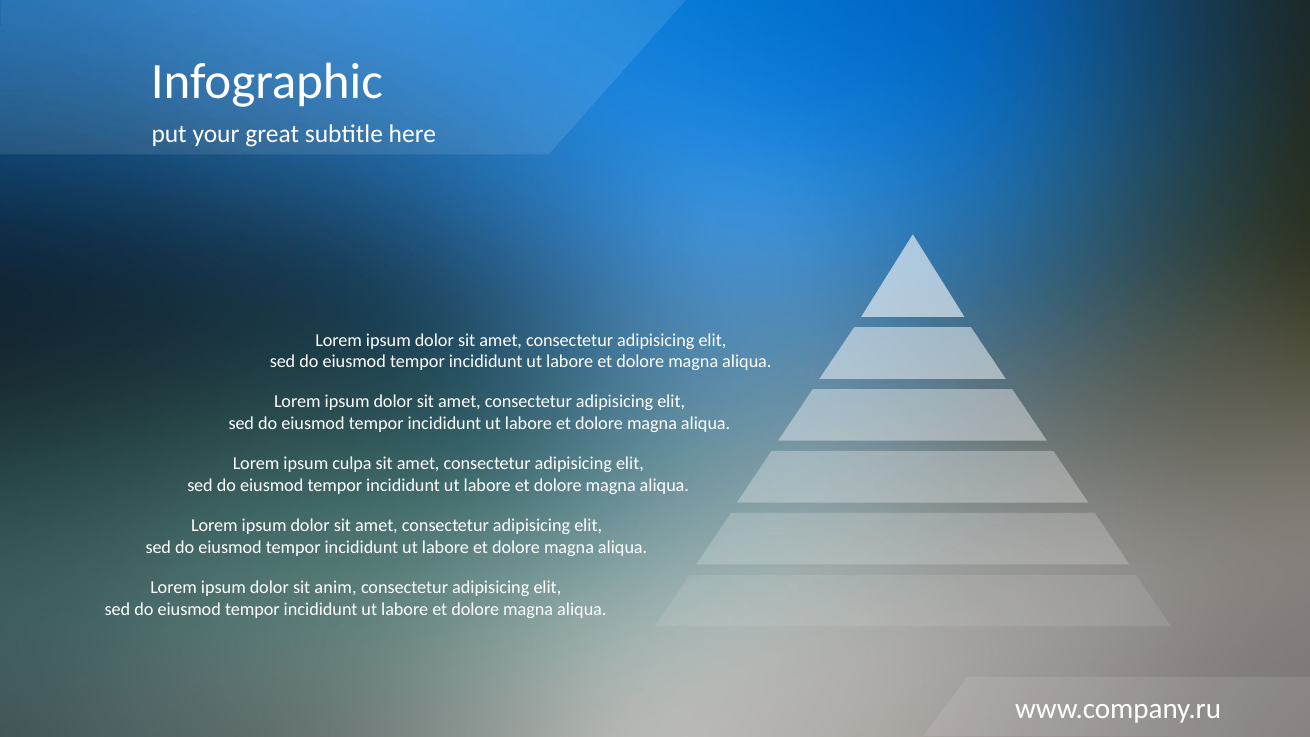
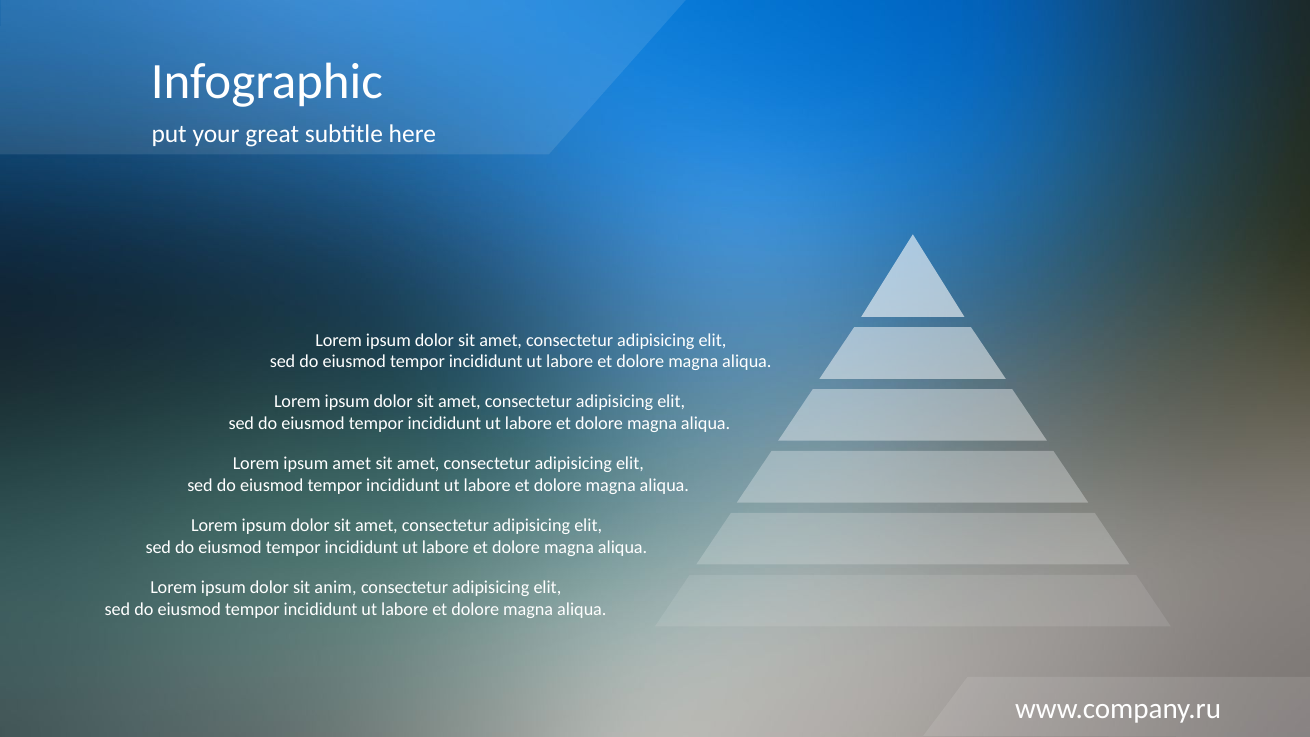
ipsum culpa: culpa -> amet (352, 464)
